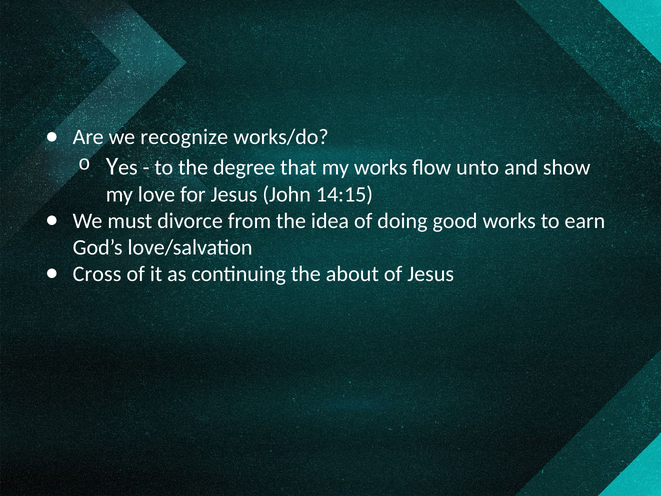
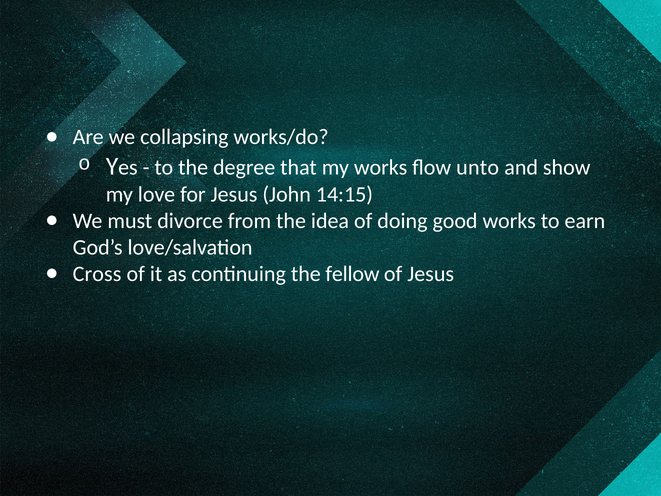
recognize: recognize -> collapsing (184, 137)
about: about -> fellow (353, 274)
